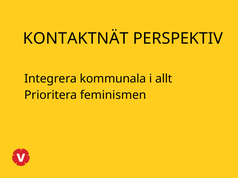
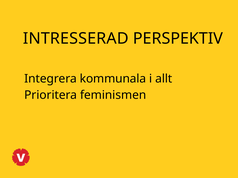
KONTAKTNÄT: KONTAKTNÄT -> INTRESSERAD (76, 39)
